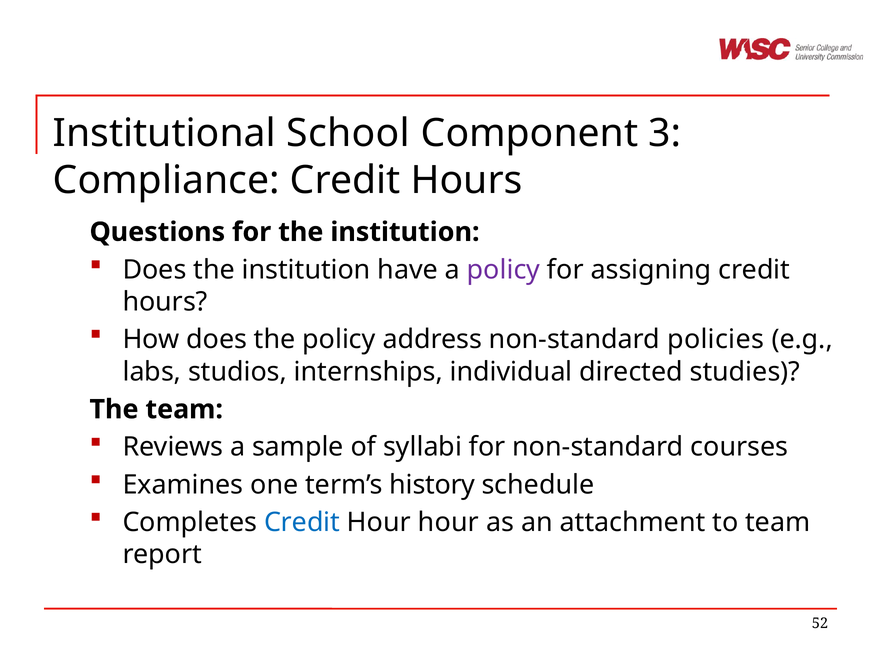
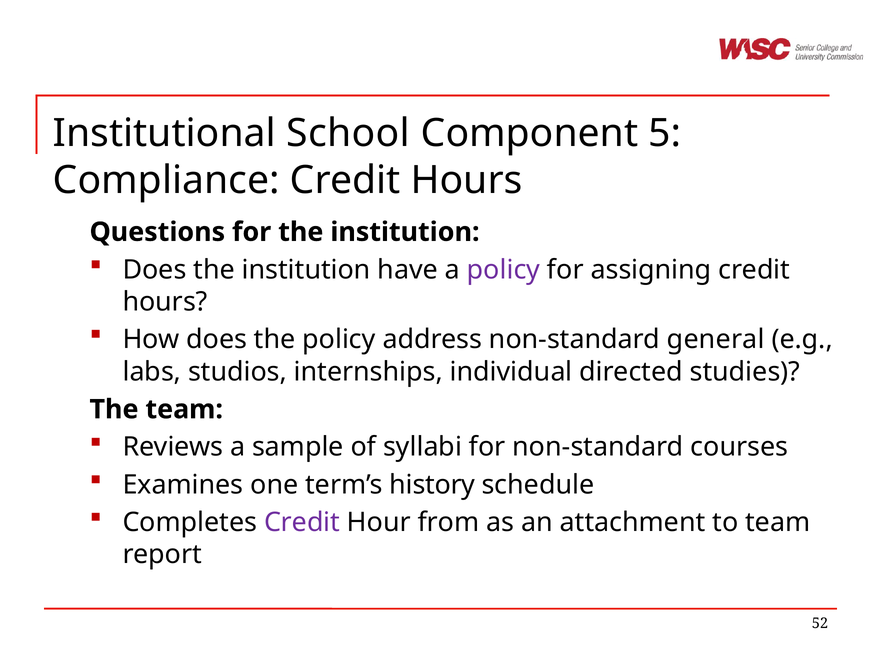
3: 3 -> 5 (665, 133)
policies: policies -> general (716, 340)
Credit colour: blue -> purple (302, 523)
Hour hour: hour -> from (449, 523)
